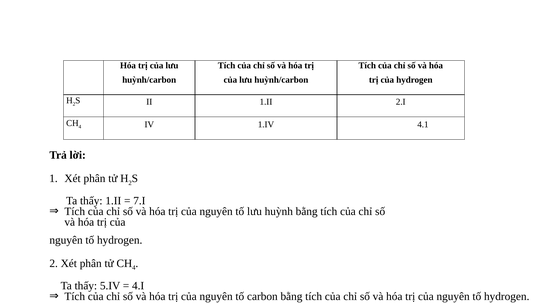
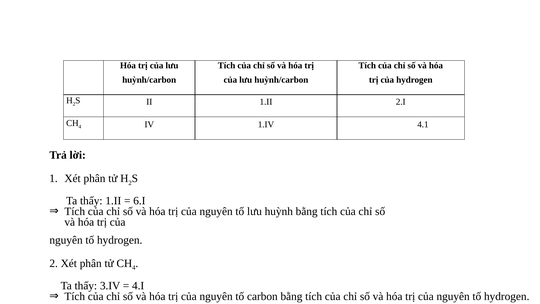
7.I: 7.I -> 6.I (139, 201)
5.IV: 5.IV -> 3.IV (110, 285)
